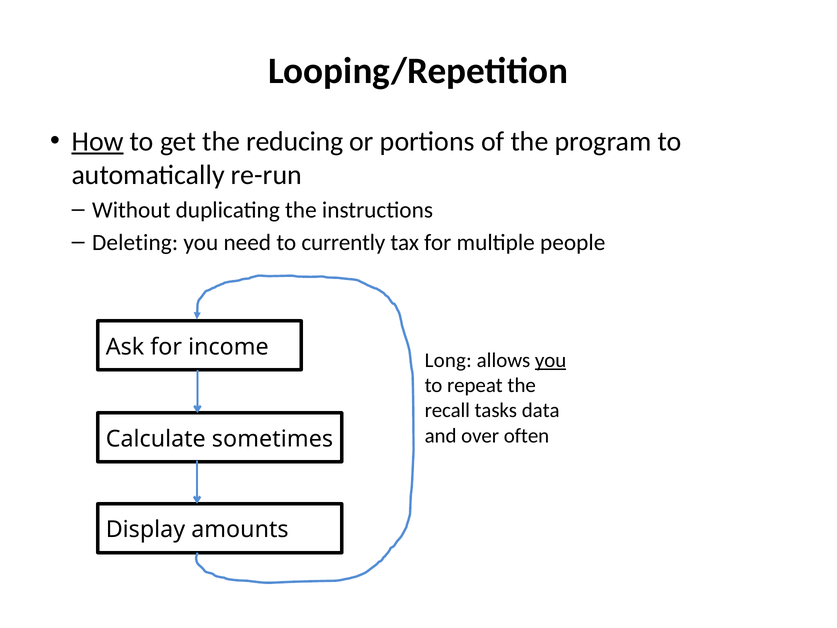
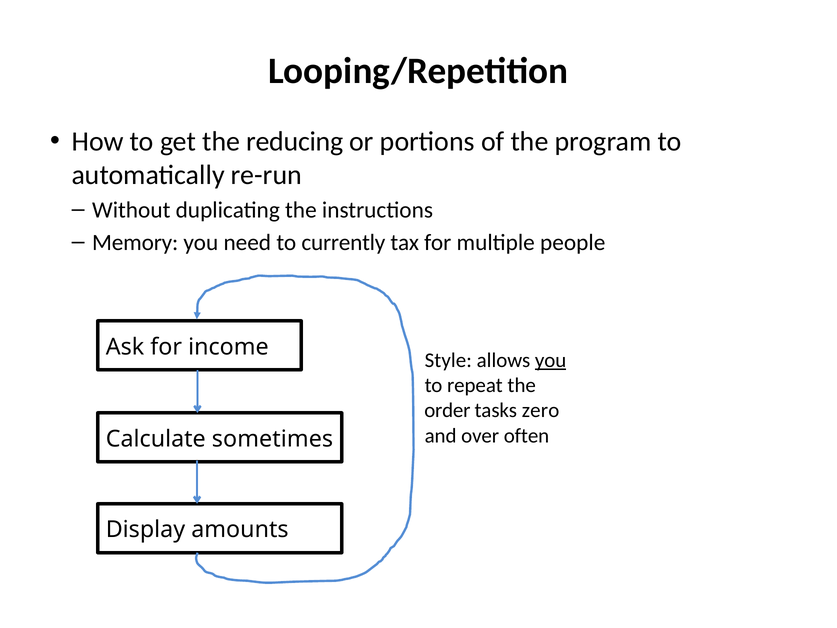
How underline: present -> none (98, 141)
Deleting: Deleting -> Memory (135, 242)
Long: Long -> Style (448, 360)
recall: recall -> order (447, 410)
data: data -> zero (541, 410)
